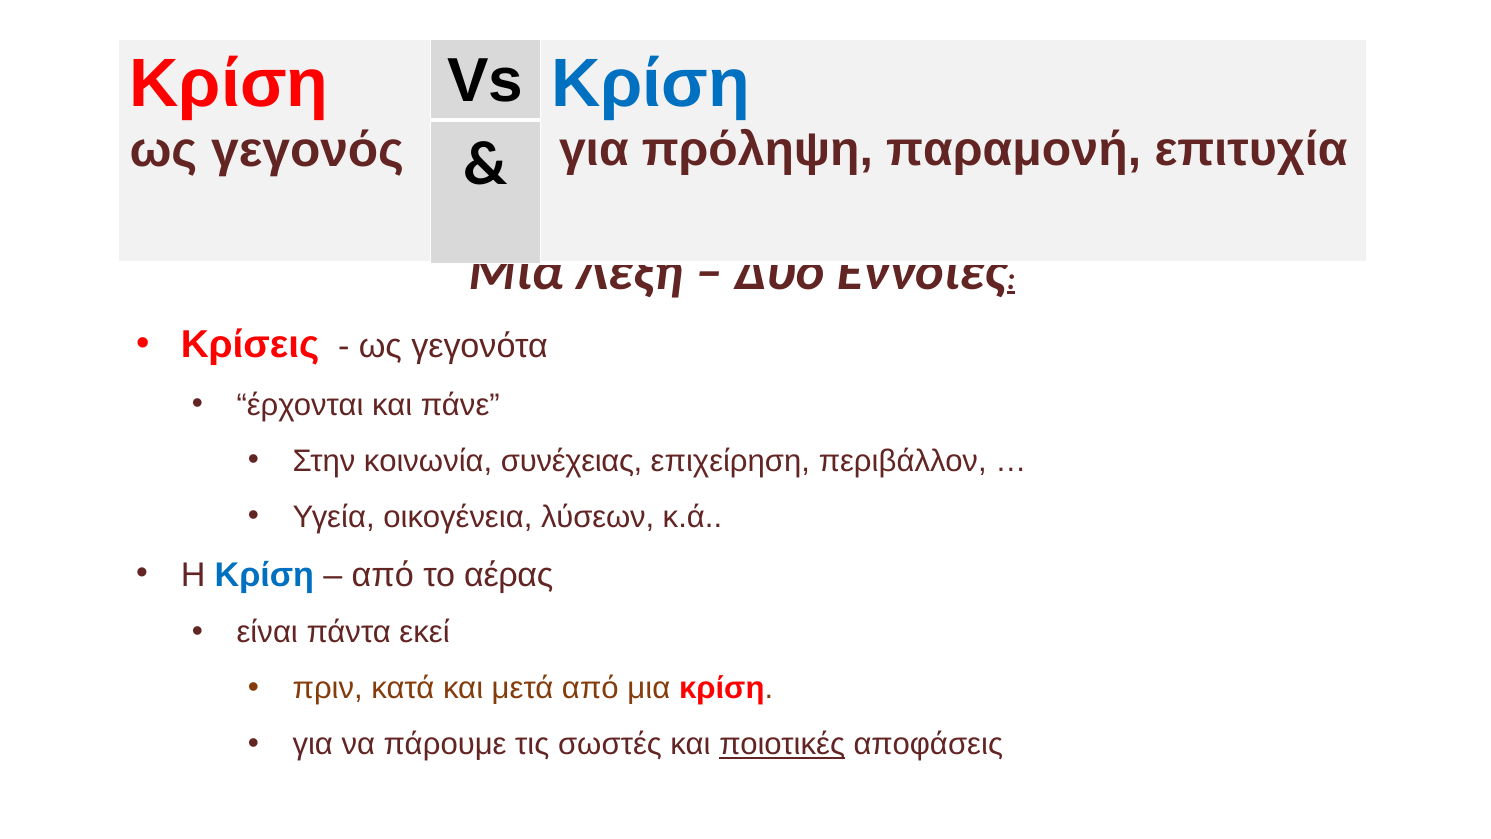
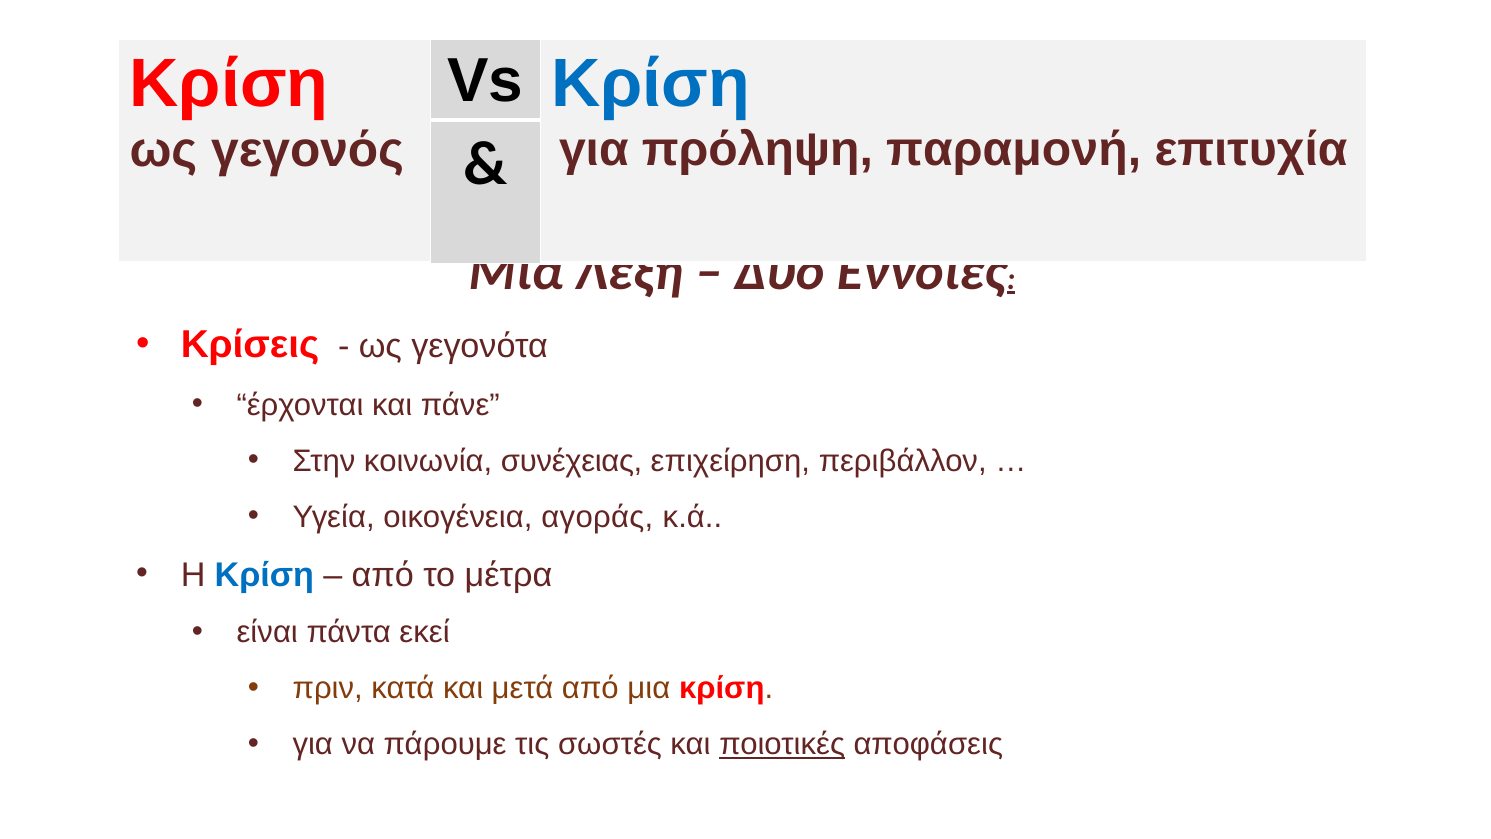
λύσεων: λύσεων -> αγοράς (597, 517)
αέρας: αέρας -> μέτρα (508, 575)
